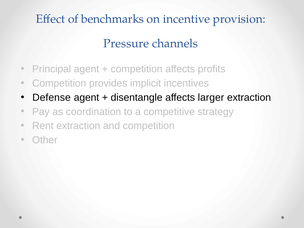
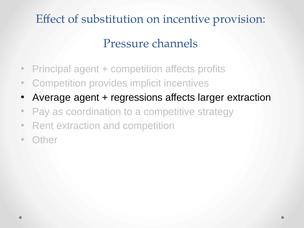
benchmarks: benchmarks -> substitution (113, 19)
Defense: Defense -> Average (52, 97)
disentangle: disentangle -> regressions (137, 97)
